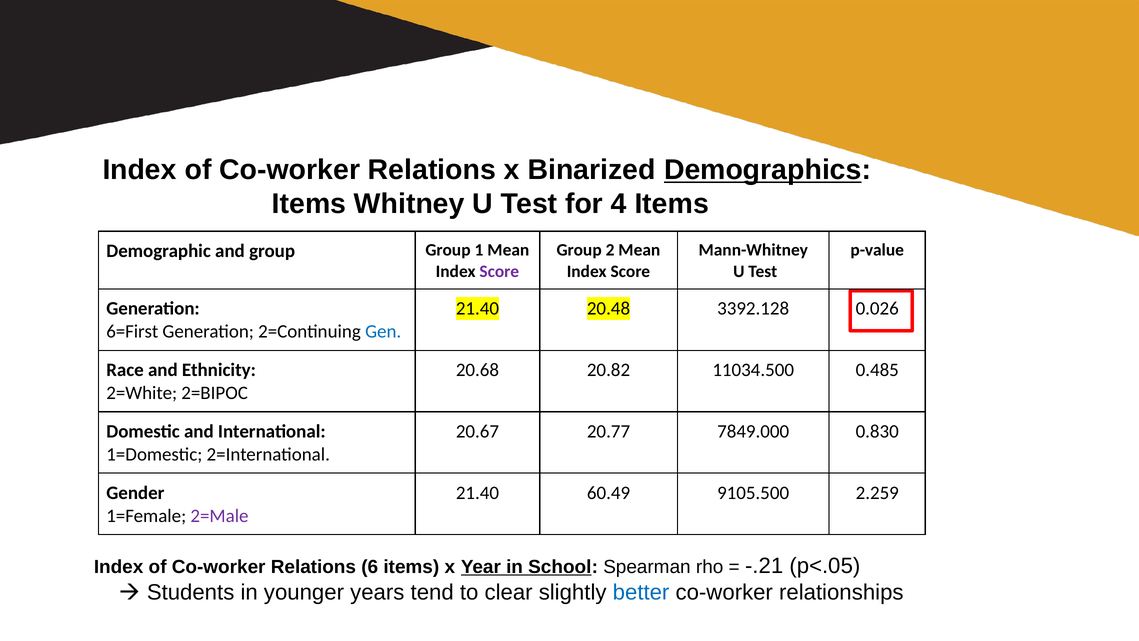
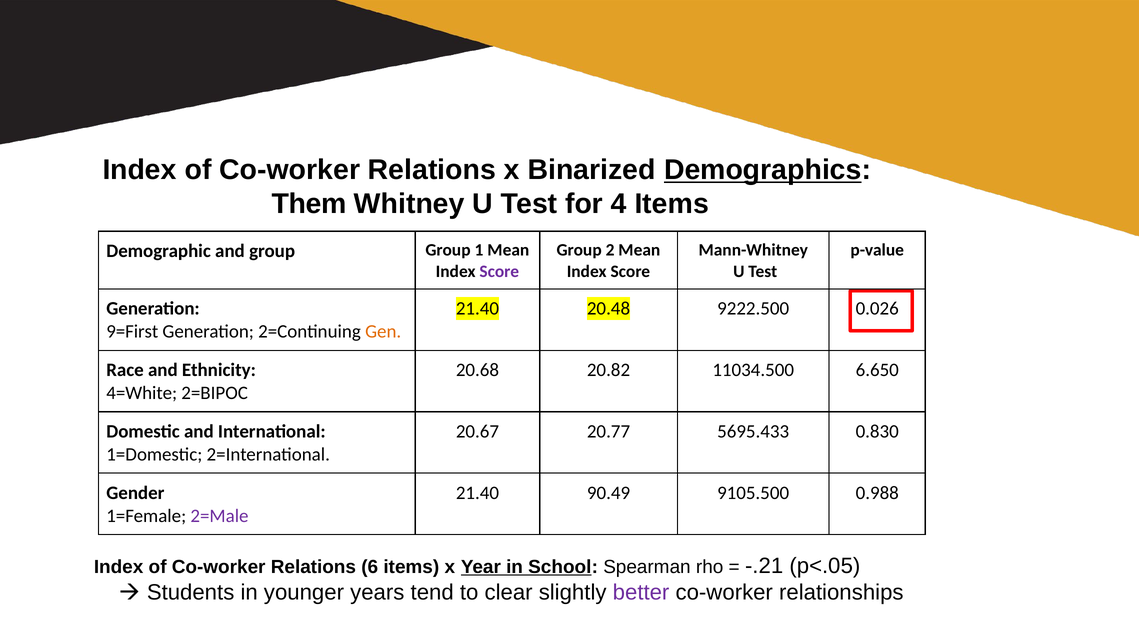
Items: Items -> Them (309, 204)
3392.128: 3392.128 -> 9222.500 (753, 308)
6=First: 6=First -> 9=First (132, 332)
Gen colour: blue -> orange (383, 332)
0.485: 0.485 -> 6.650 (877, 370)
2=White: 2=White -> 4=White (142, 393)
7849.000: 7849.000 -> 5695.433 (753, 431)
60.49: 60.49 -> 90.49 (609, 493)
2.259: 2.259 -> 0.988 (877, 493)
better colour: blue -> purple (641, 592)
